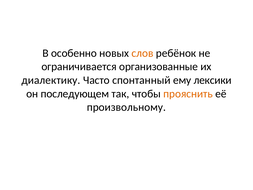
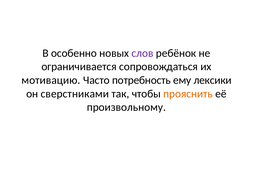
слов colour: orange -> purple (142, 53)
организованные: организованные -> сопровождаться (159, 67)
диалектику: диалектику -> мотивацию (51, 80)
спонтанный: спонтанный -> потребность (141, 80)
последующем: последующем -> сверстниками (75, 94)
